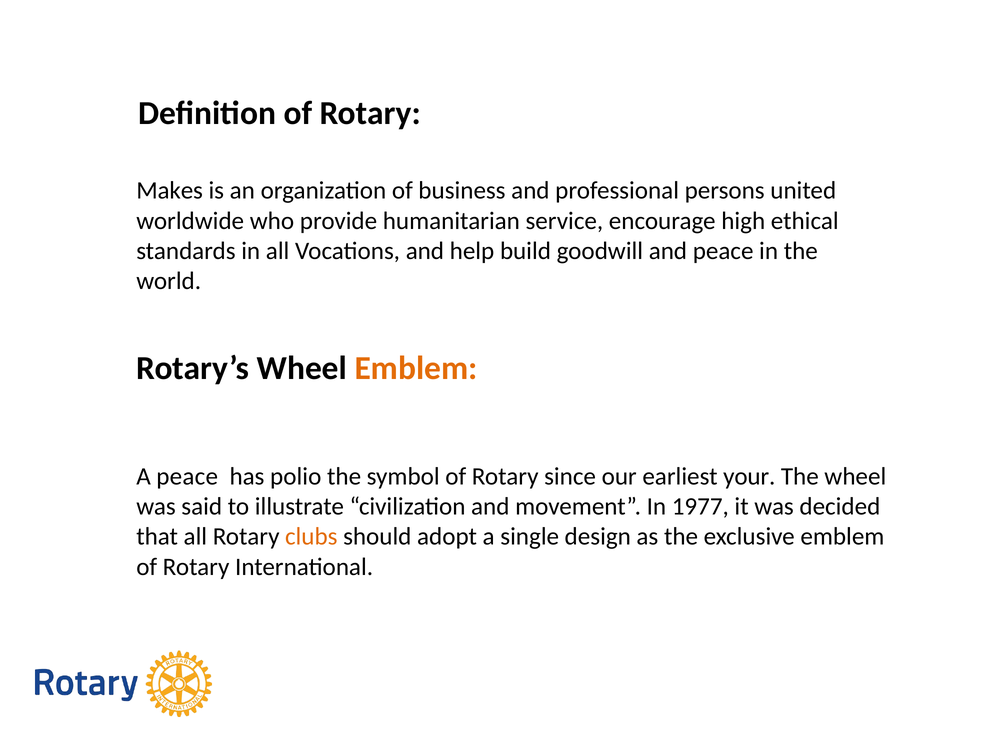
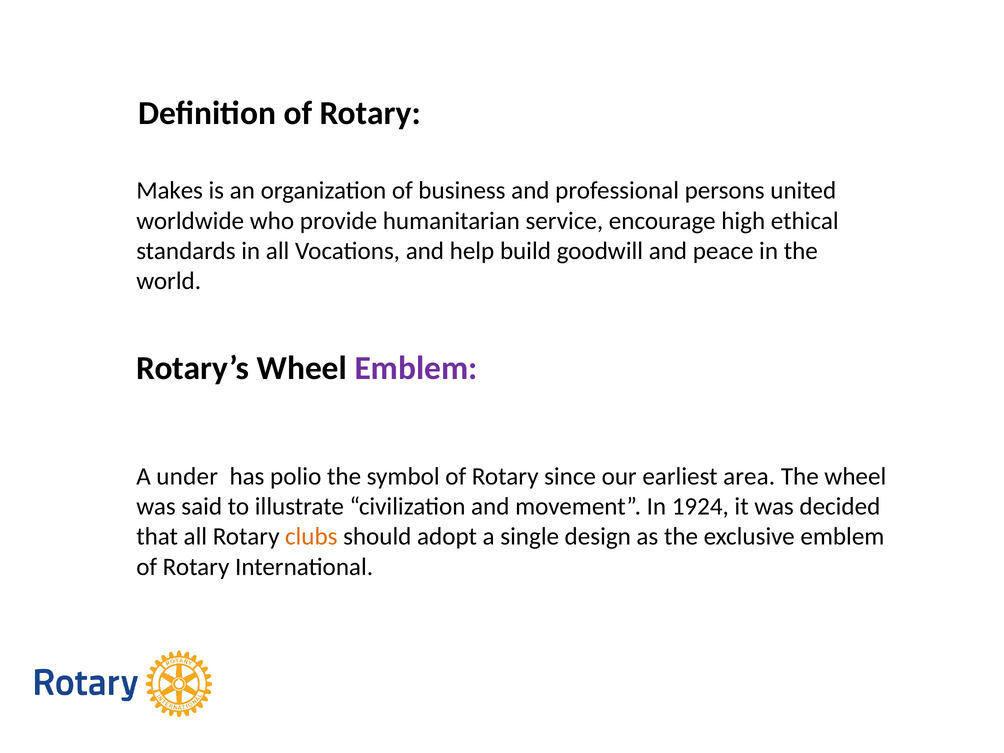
Emblem colour: orange -> purple (416, 368)
A peace: peace -> under (187, 476)
your: your -> area (749, 476)
1977: 1977 -> 1924 (700, 507)
